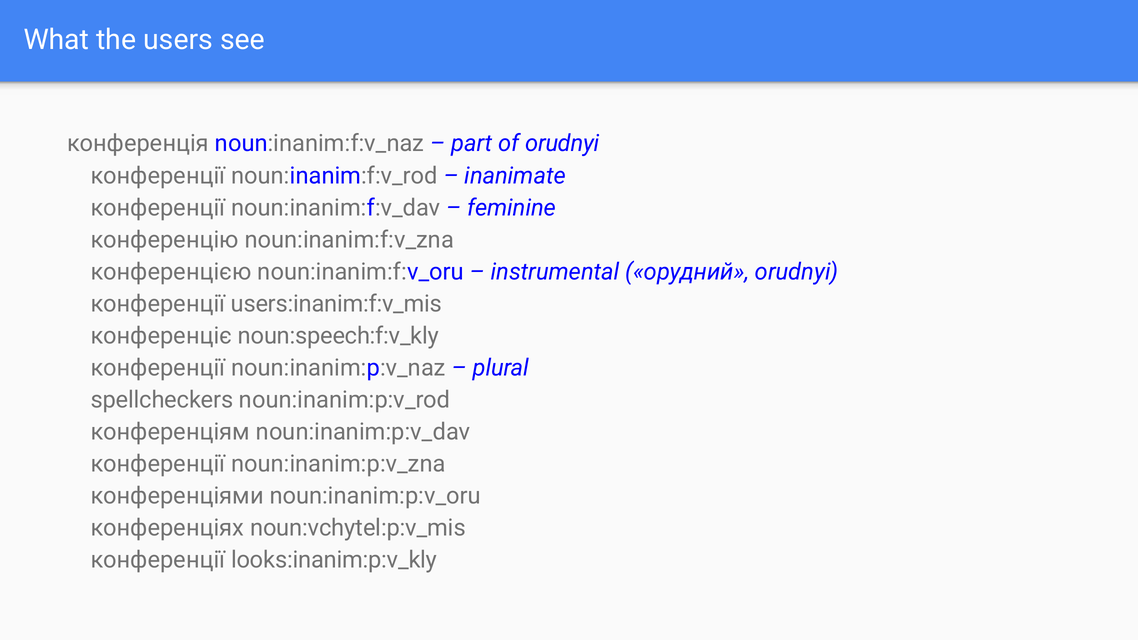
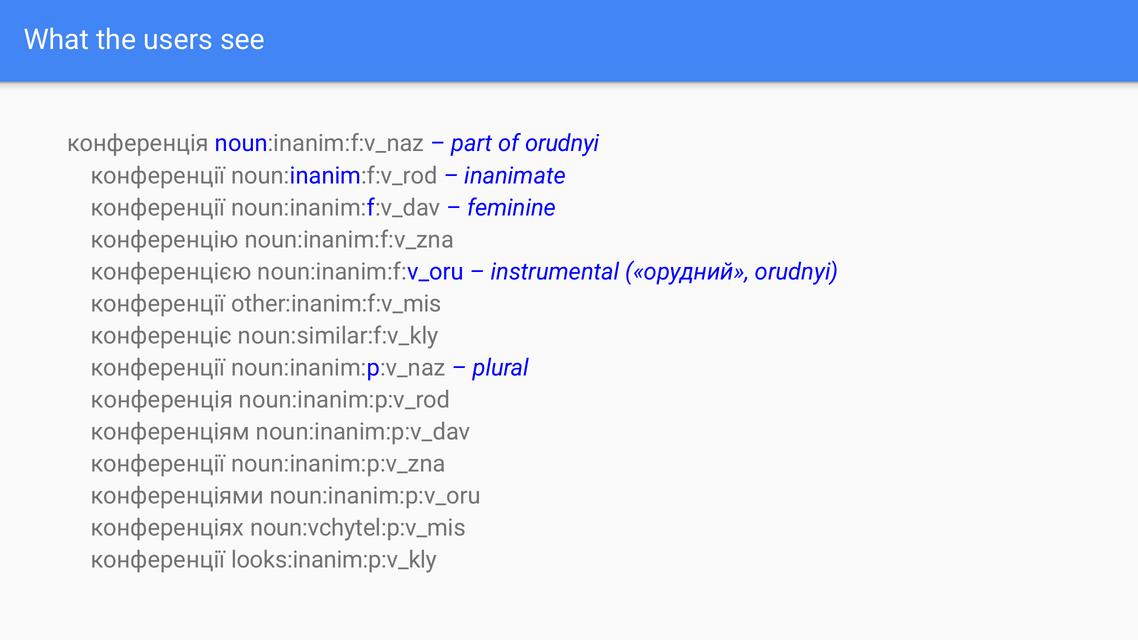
users:inanim:f:v_mis: users:inanim:f:v_mis -> other:inanim:f:v_mis (336, 304)
noun:speech:f:v_kly: noun:speech:f:v_kly -> noun:similar:f:v_kly (338, 336)
spellcheckers: spellcheckers -> конференція (162, 400)
